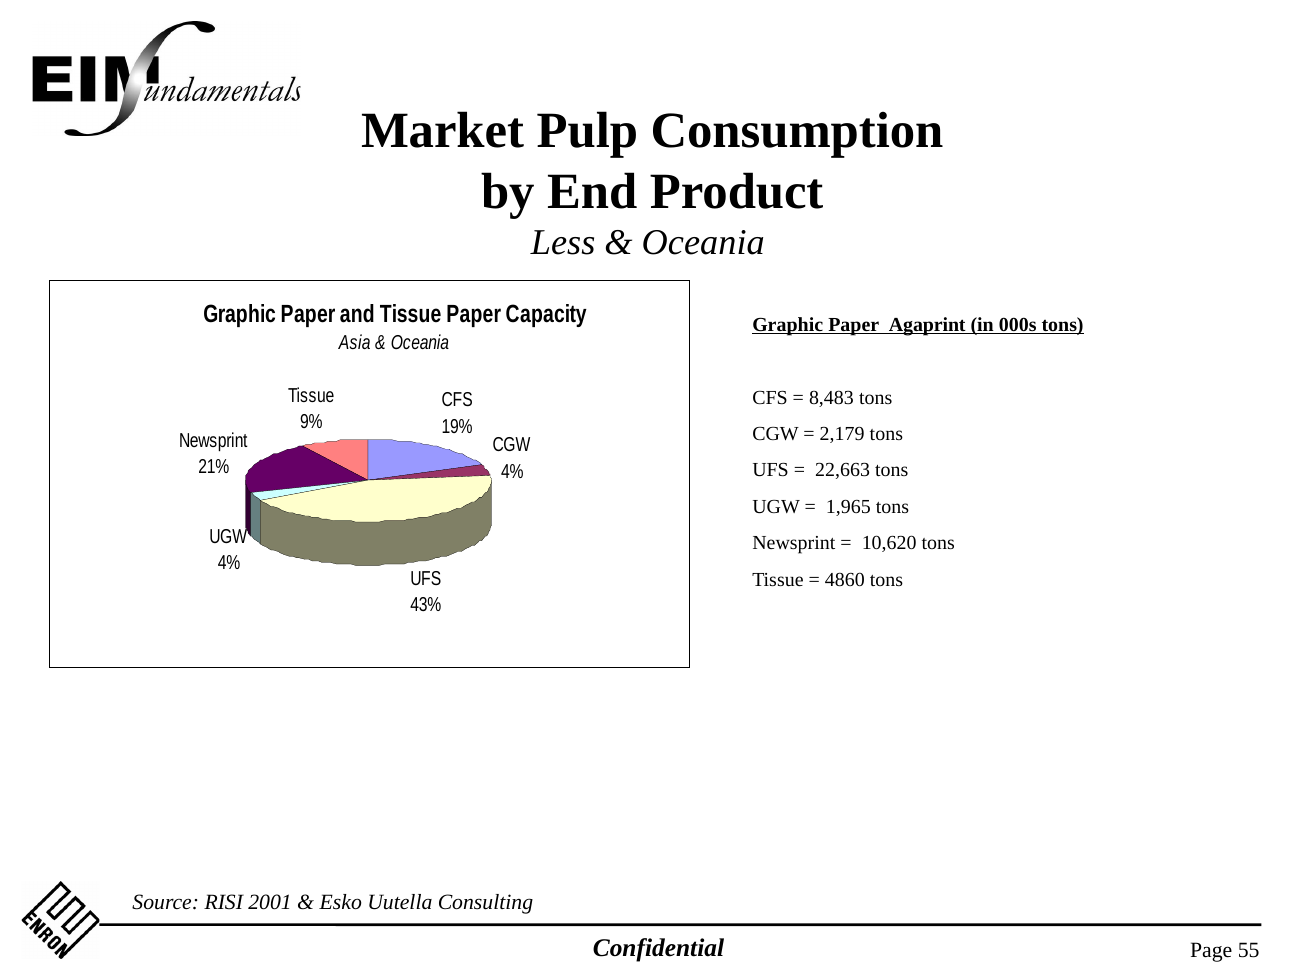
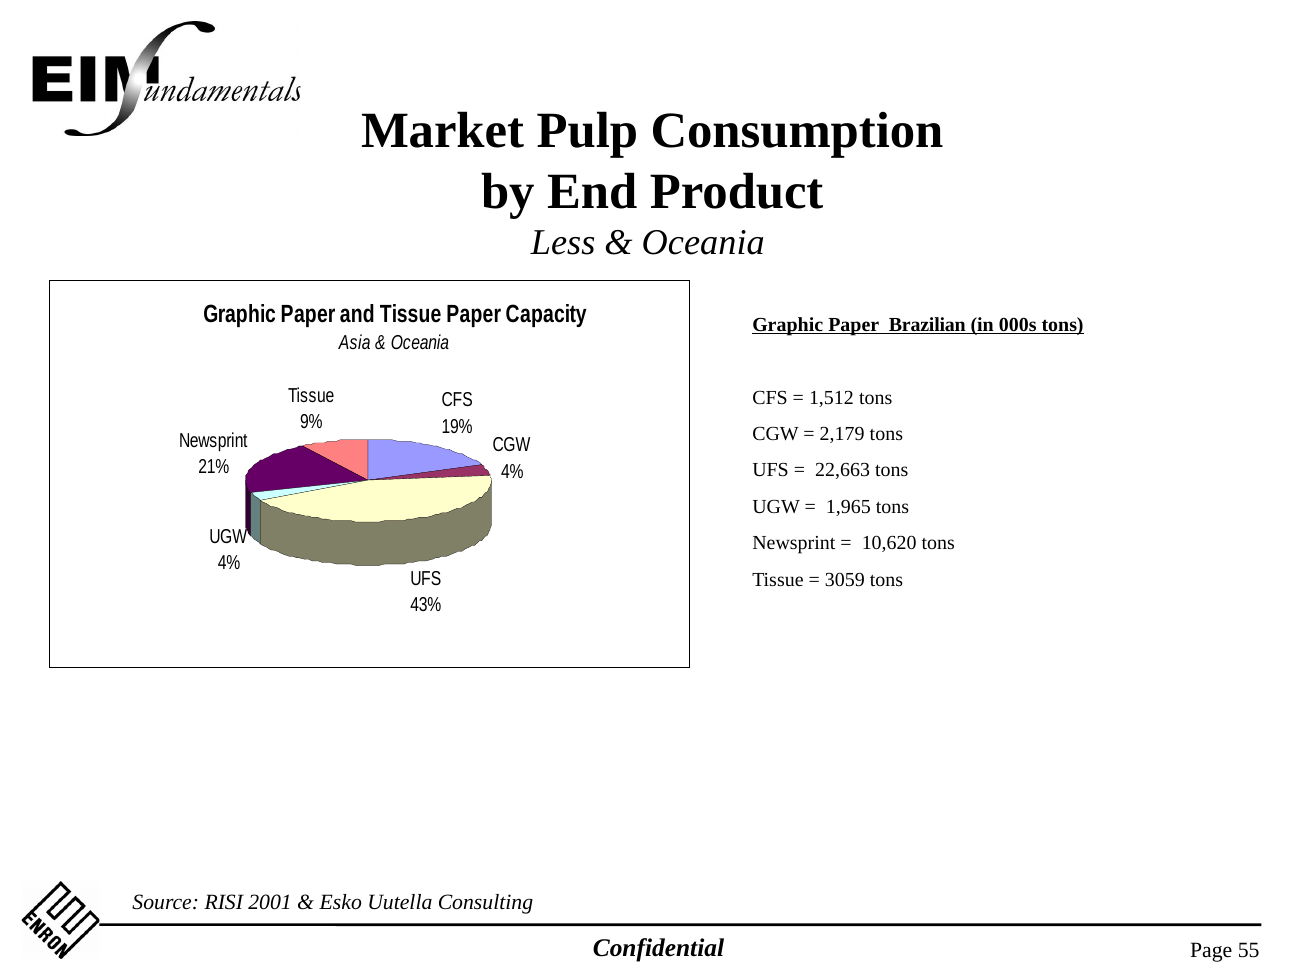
Agaprint: Agaprint -> Brazilian (927, 325)
8,483: 8,483 -> 1,512 (831, 397)
4860: 4860 -> 3059 (845, 579)
